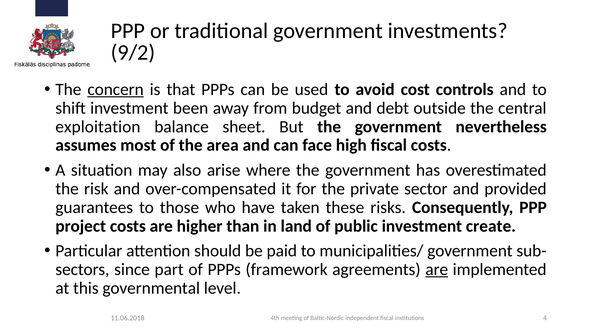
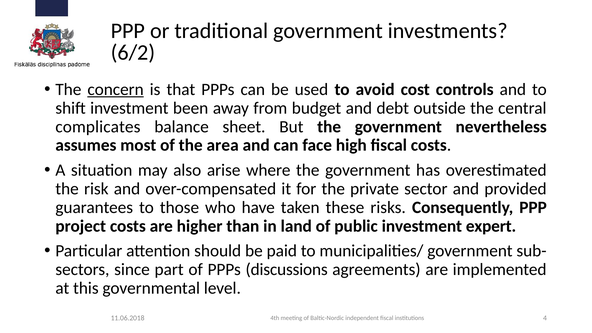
9/2: 9/2 -> 6/2 (133, 52)
exploitation: exploitation -> complicates (98, 127)
create: create -> expert (491, 226)
framework: framework -> discussions (287, 270)
are underline: present -> none (437, 270)
